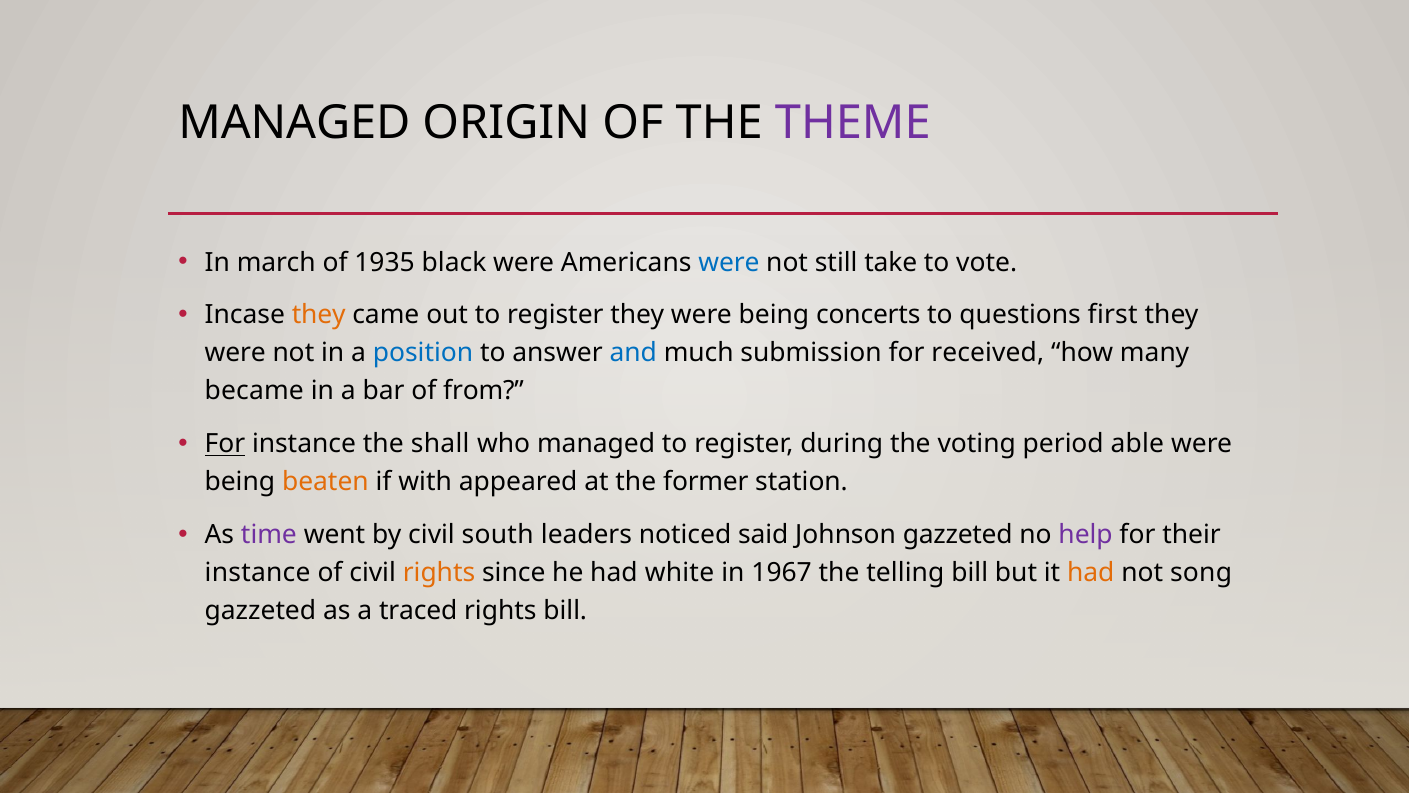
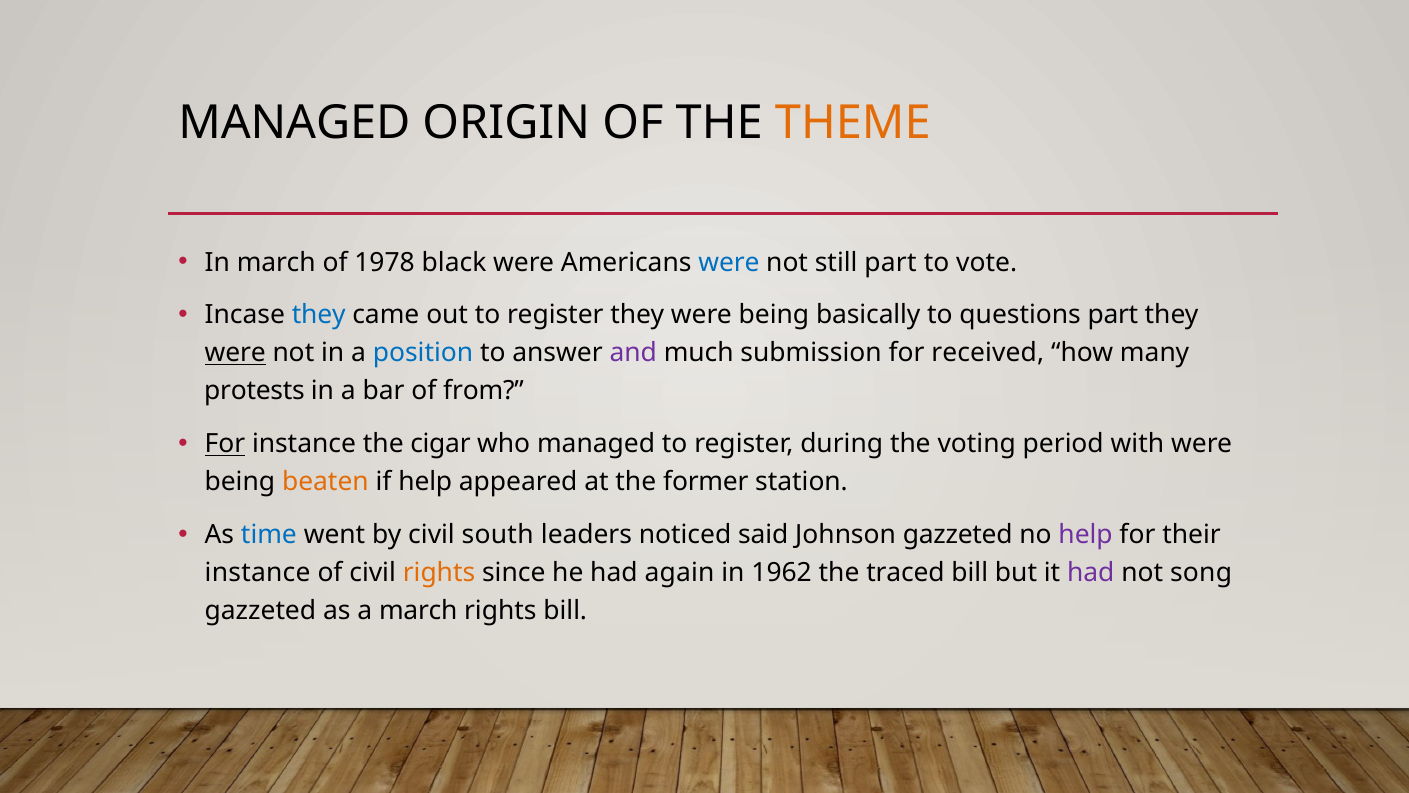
THEME colour: purple -> orange (853, 123)
1935: 1935 -> 1978 (385, 262)
still take: take -> part (891, 262)
they colour: orange -> blue (319, 315)
concerts: concerts -> basically (868, 315)
questions first: first -> part (1113, 315)
were underline: none -> present (235, 353)
and colour: blue -> purple (633, 353)
became: became -> protests (255, 391)
shall: shall -> cigar (440, 444)
able: able -> with (1137, 444)
if with: with -> help (425, 482)
time colour: purple -> blue (269, 534)
white: white -> again (679, 572)
1967: 1967 -> 1962 (782, 572)
telling: telling -> traced (906, 572)
had colour: orange -> purple (1091, 572)
a traced: traced -> march (418, 611)
